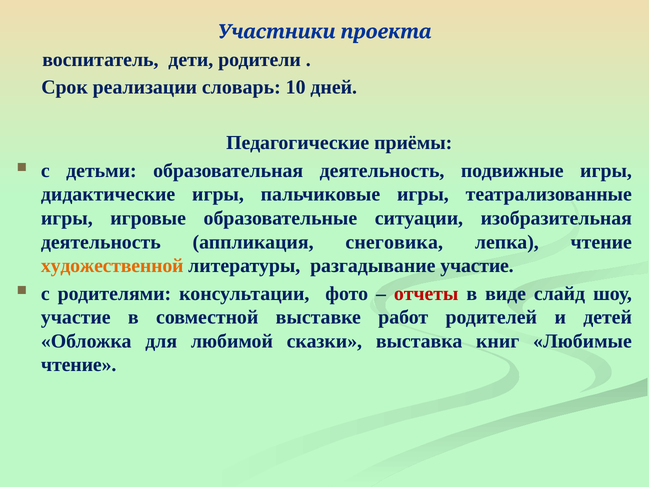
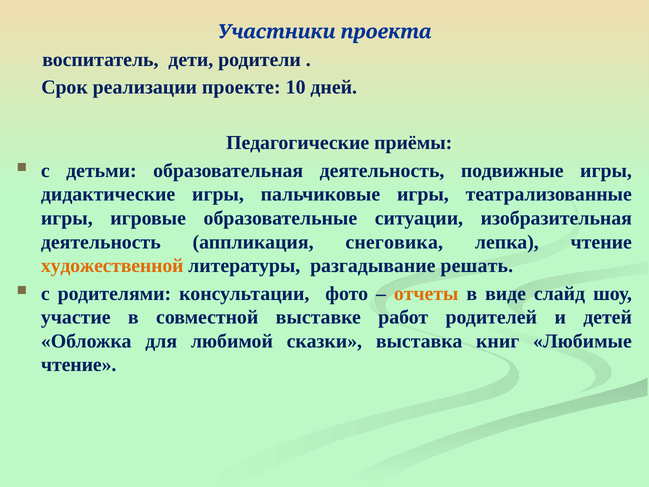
словарь: словарь -> проекте (241, 87)
разгадывание участие: участие -> решать (477, 266)
отчеты colour: red -> orange (426, 293)
